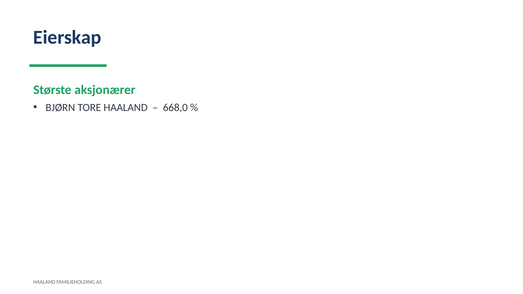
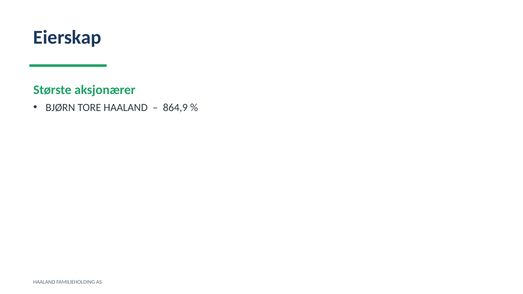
668,0: 668,0 -> 864,9 (175, 108)
